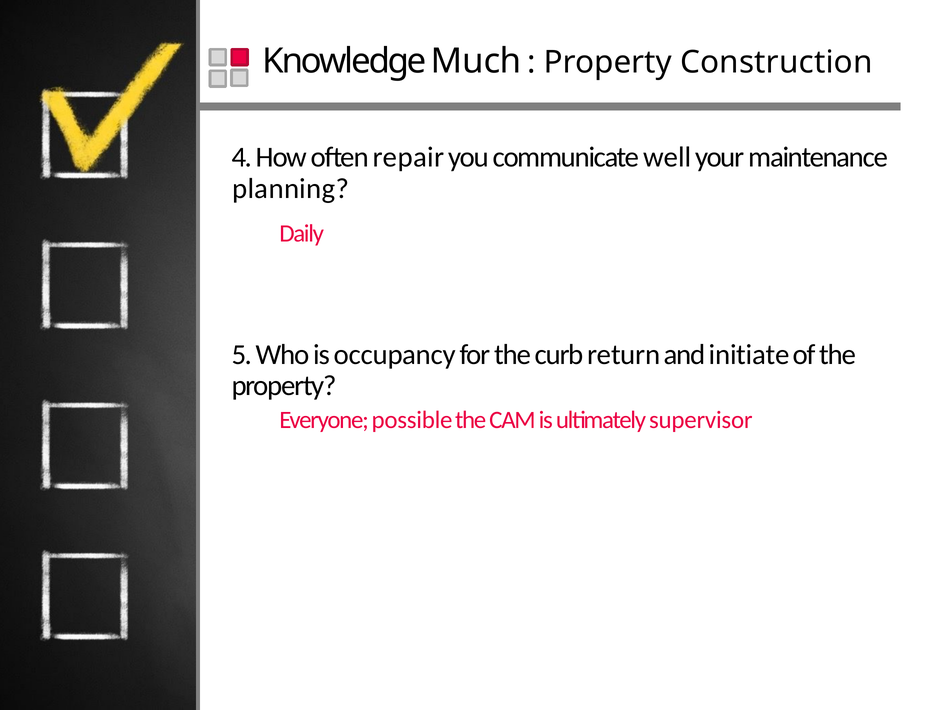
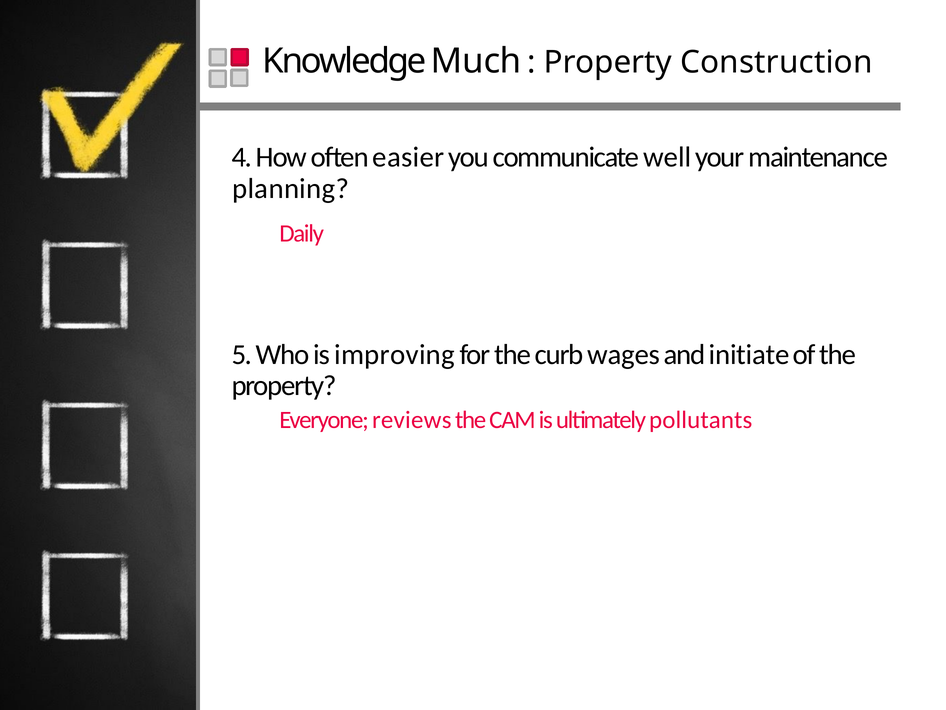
repair: repair -> easier (408, 157)
occupancy: occupancy -> improving (395, 354)
return: return -> wages (624, 354)
possible: possible -> reviews (412, 420)
supervisor: supervisor -> pollutants (701, 420)
